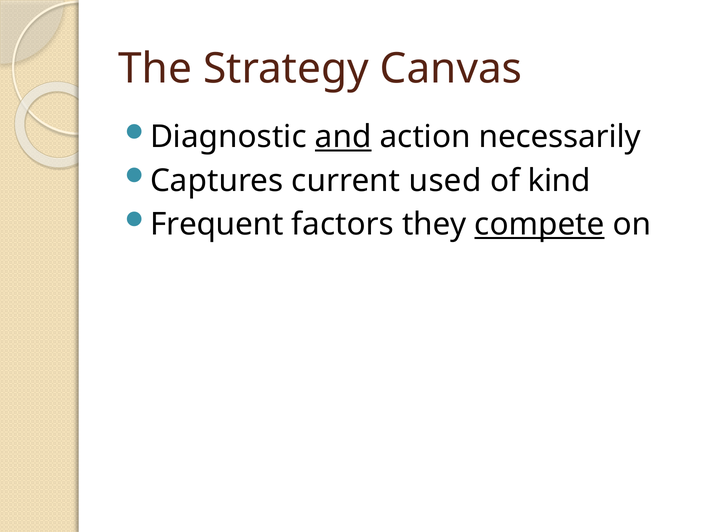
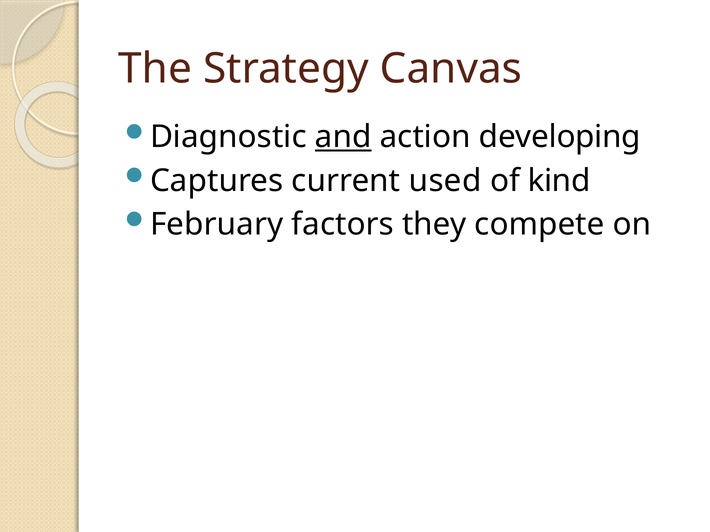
necessarily: necessarily -> developing (560, 137)
Frequent: Frequent -> February (217, 225)
compete underline: present -> none (540, 225)
